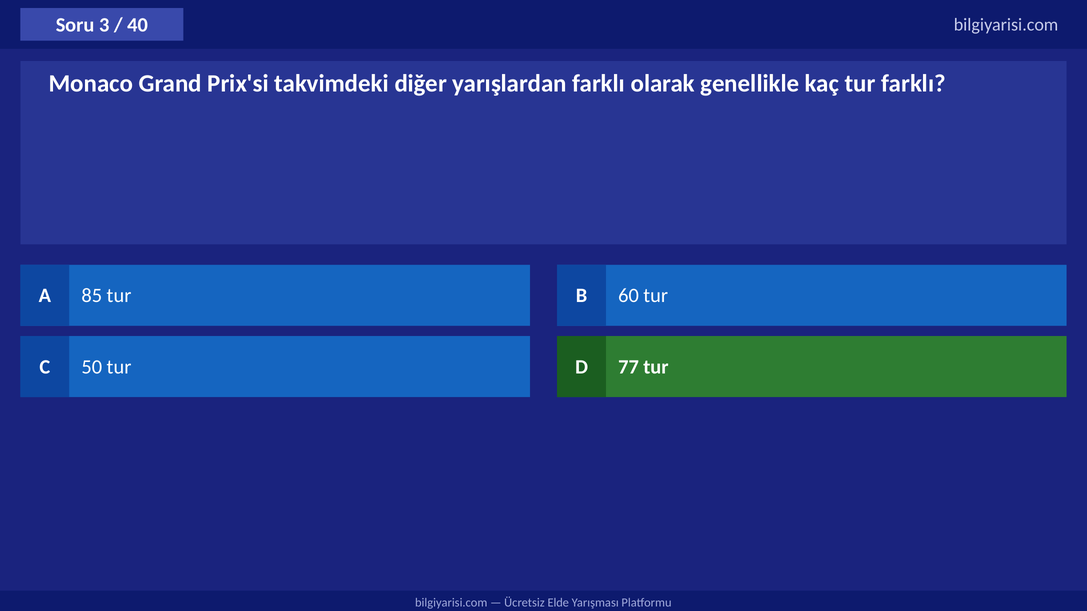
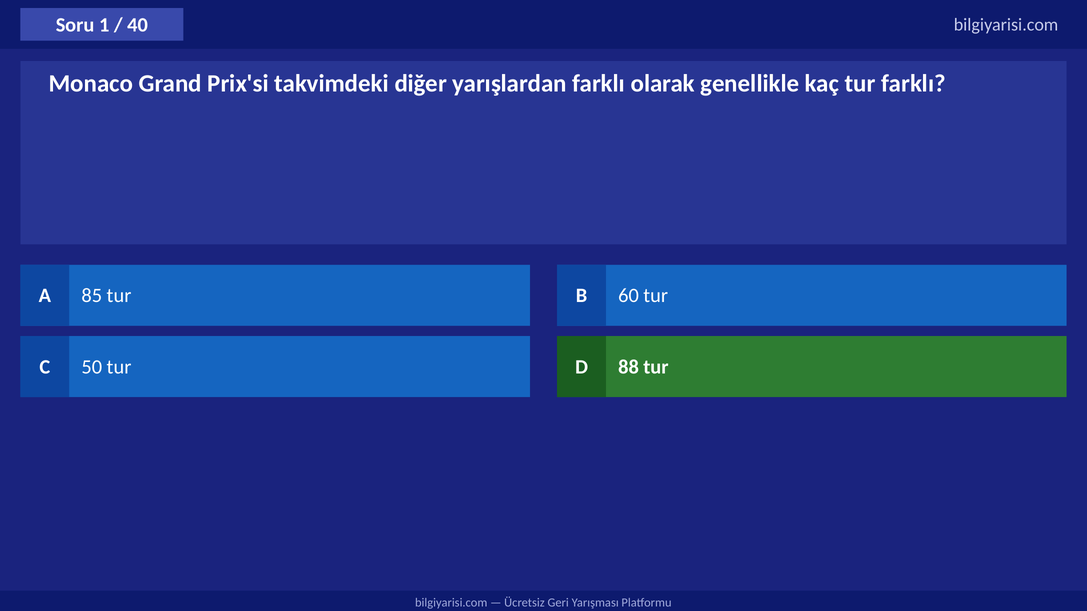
3: 3 -> 1 (104, 25)
77: 77 -> 88 (629, 367)
Elde: Elde -> Geri (558, 603)
